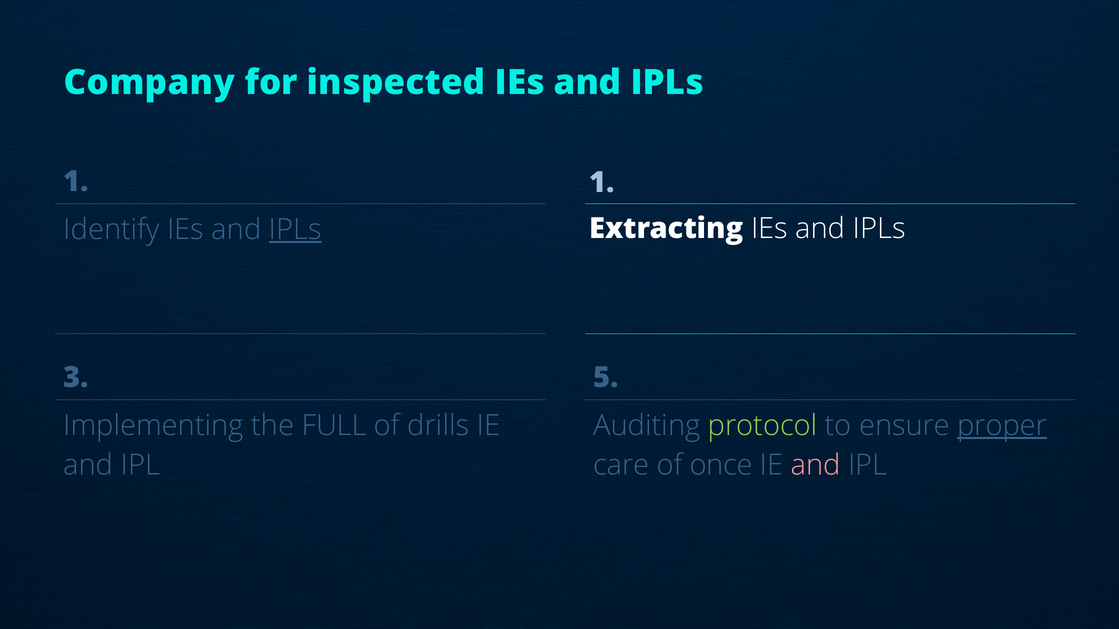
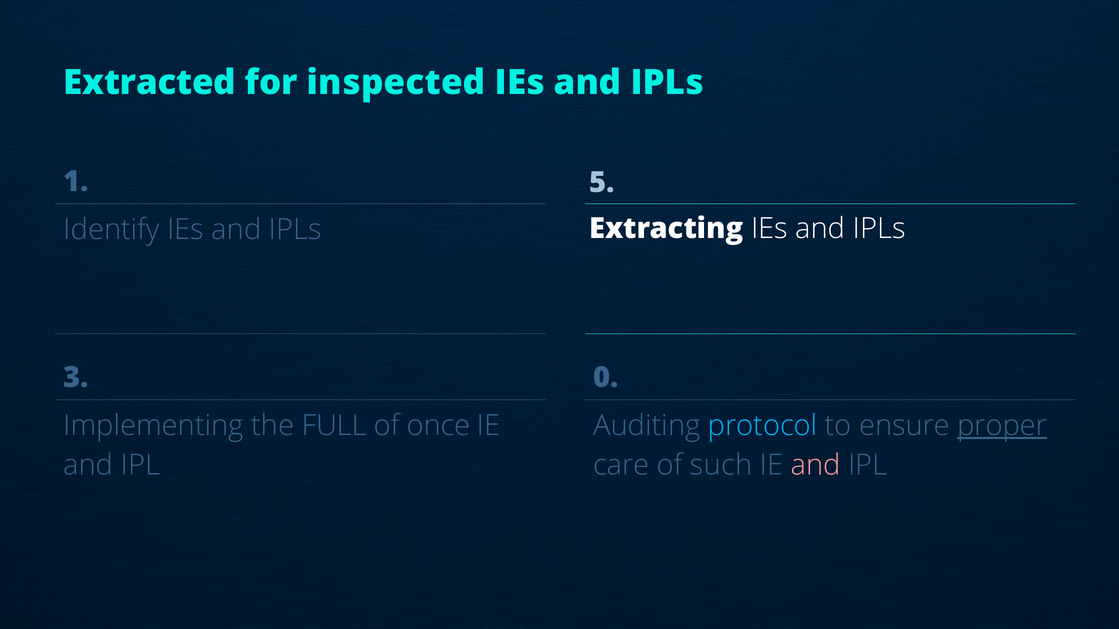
Company: Company -> Extracted (150, 83)
1 1: 1 -> 5 (602, 183)
IPLs underline: present -> none (295, 230)
5: 5 -> 0 (606, 378)
drills: drills -> once (438, 426)
protocol colour: light green -> light blue (763, 426)
once: once -> such (721, 465)
